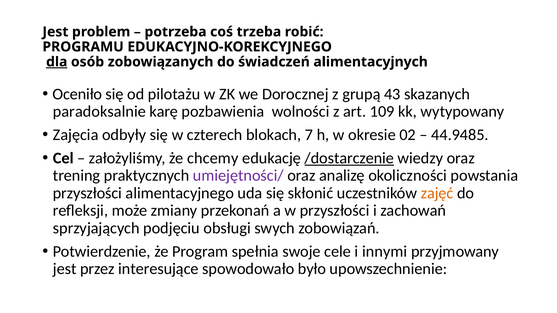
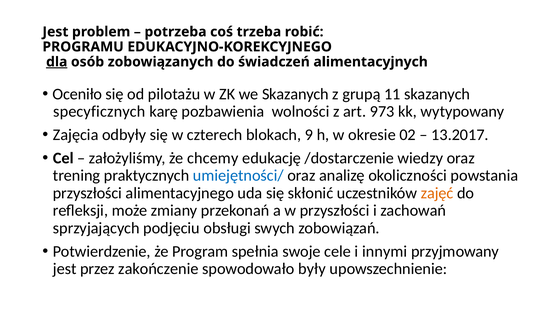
we Dorocznej: Dorocznej -> Skazanych (295, 94)
43: 43 -> 11 (392, 94)
paradoksalnie: paradoksalnie -> specyficznych (99, 112)
109: 109 -> 973 (382, 112)
7: 7 -> 9 (309, 135)
44.9485: 44.9485 -> 13.2017 (460, 135)
/dostarczenie underline: present -> none (349, 158)
umiejętności/ colour: purple -> blue (238, 176)
interesujące: interesujące -> zakończenie (158, 269)
było: było -> były (312, 269)
